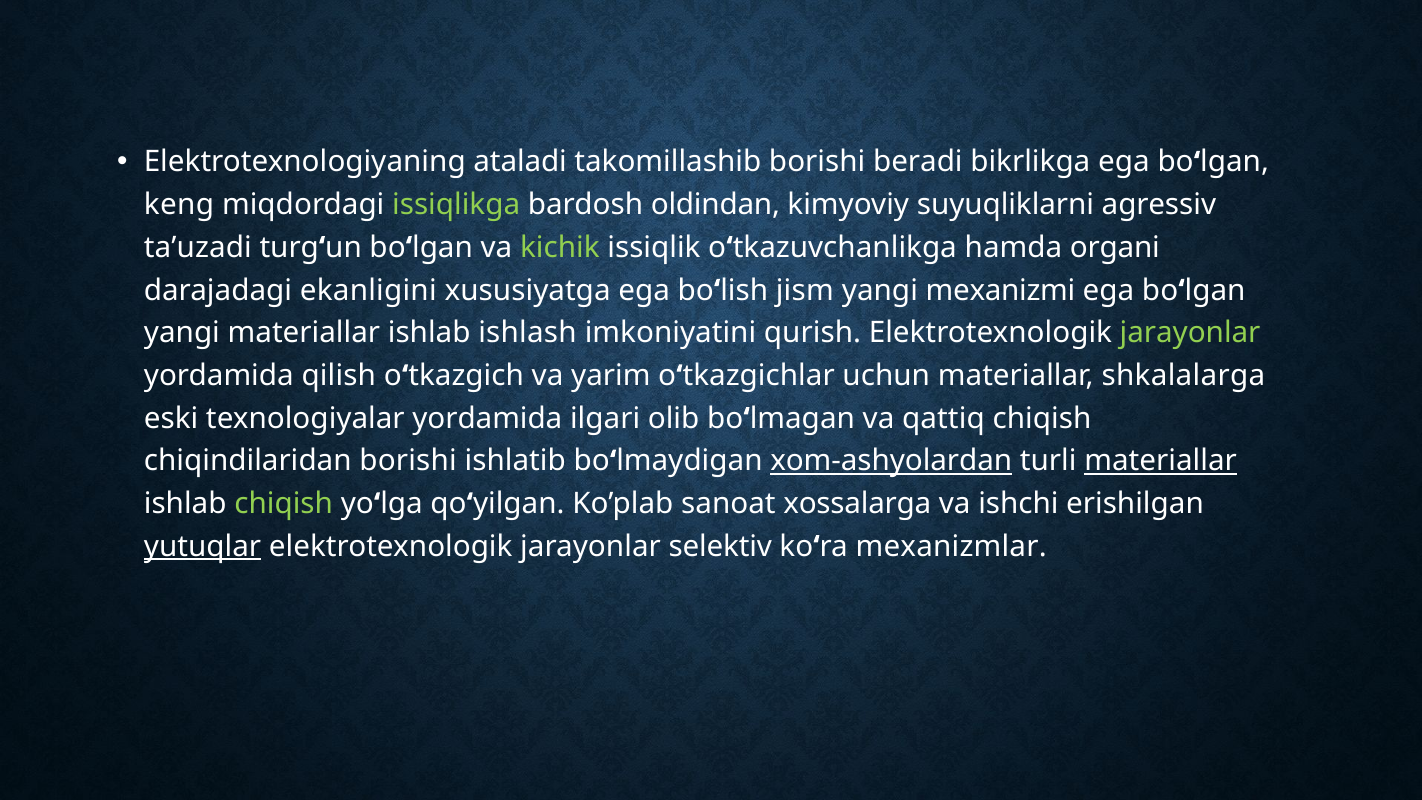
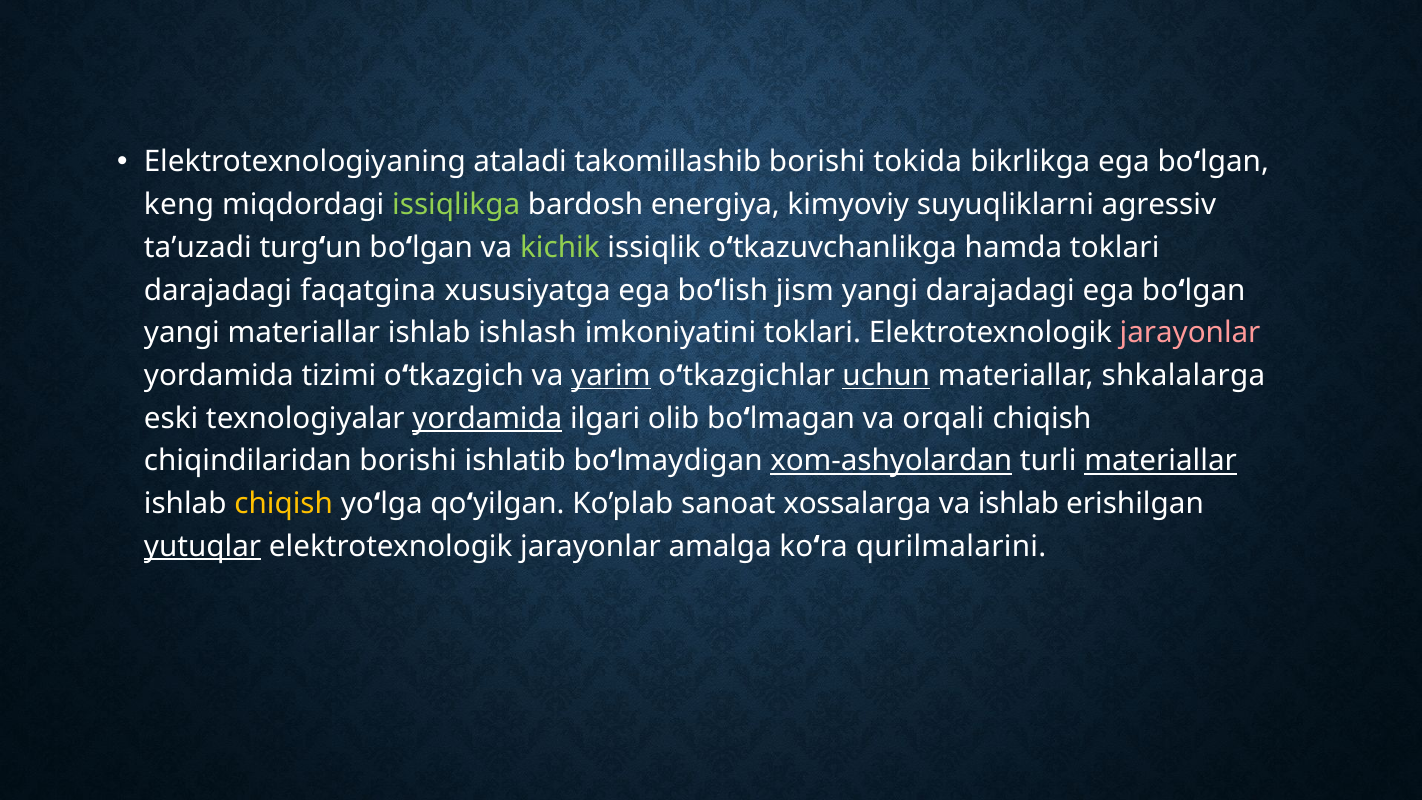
beradi: beradi -> tokida (918, 162)
oldindan: oldindan -> energiya (715, 205)
hamda organi: organi -> toklari (1115, 248)
ekanligini: ekanligini -> faqatgina (368, 290)
yangi mexanizmi: mexanizmi -> darajadagi (1000, 290)
imkoniyatini qurish: qurish -> toklari (812, 333)
jarayonlar colour: light green -> pink (1190, 333)
qilish: qilish -> tizimi (339, 376)
yarim underline: none -> present (611, 376)
uchun underline: none -> present (886, 376)
yordamida underline: none -> present (487, 418)
qattiq: qattiq -> orqali (943, 418)
chiqish colour: light green -> yellow (284, 504)
va ishchi: ishchi -> ishlab (1019, 504)
selektiv: selektiv -> amalga (720, 546)
mexanizmlar: mexanizmlar -> qurilmalarini (951, 546)
